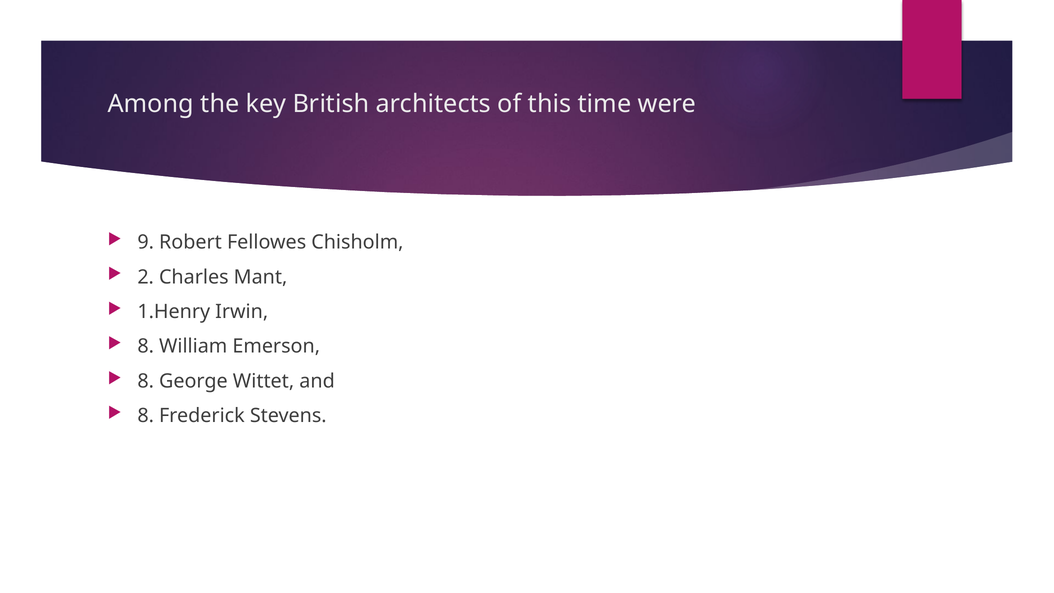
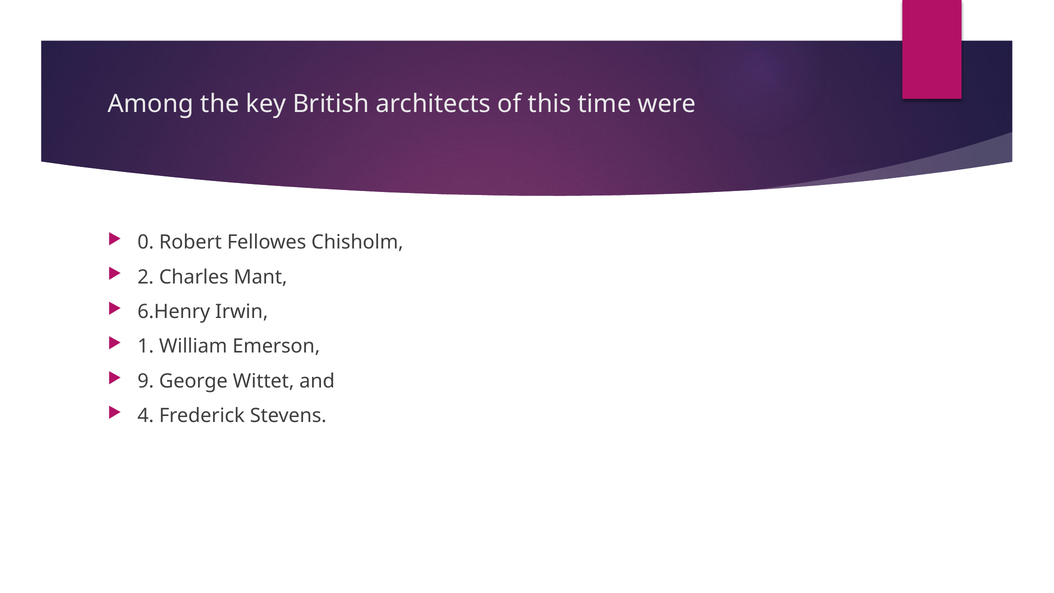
9: 9 -> 0 (146, 242)
1.Henry: 1.Henry -> 6.Henry (174, 312)
8: 8 -> 1 (146, 346)
8: 8 -> 9 (146, 381)
8: 8 -> 4 (146, 416)
